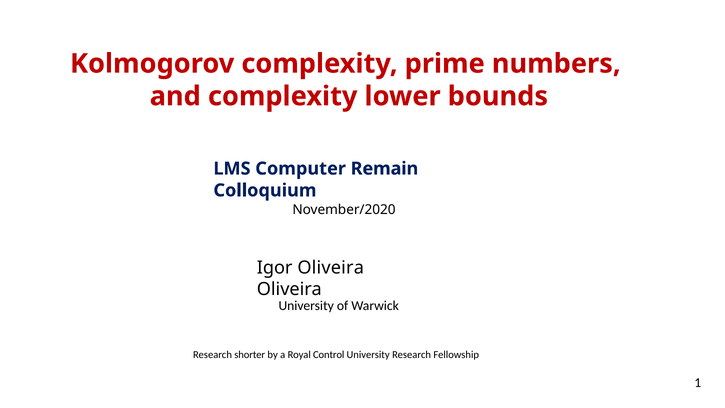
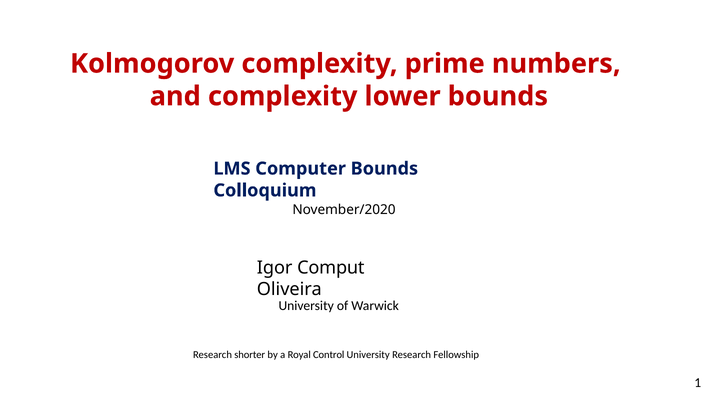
Computer Remain: Remain -> Bounds (384, 169)
Igor Oliveira: Oliveira -> Comput (331, 268)
